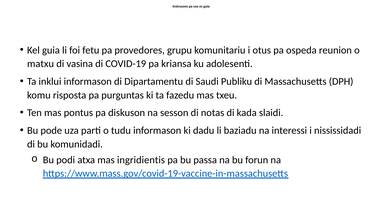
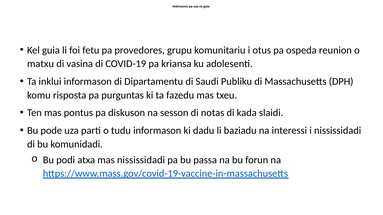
mas ingridientis: ingridientis -> nississidadi (141, 160)
